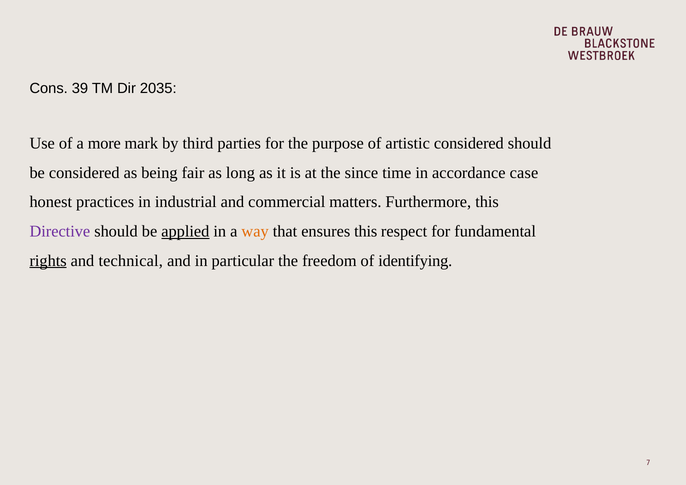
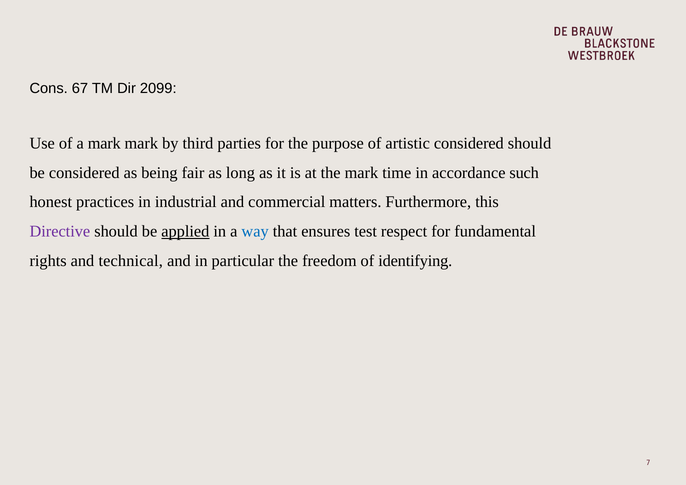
39: 39 -> 67 (80, 89)
2035: 2035 -> 2099 (158, 89)
a more: more -> mark (104, 143)
the since: since -> mark (361, 173)
case: case -> such (524, 173)
way colour: orange -> blue (255, 231)
ensures this: this -> test (366, 231)
rights underline: present -> none (48, 261)
